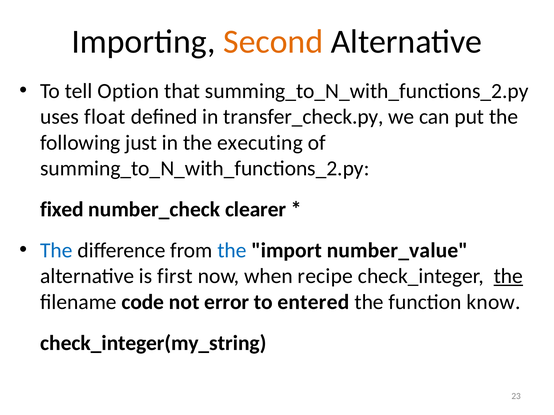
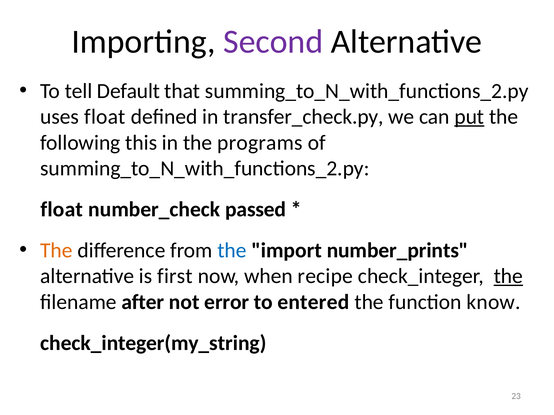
Second colour: orange -> purple (273, 42)
Option: Option -> Default (128, 91)
put underline: none -> present (469, 117)
just: just -> this (141, 143)
executing: executing -> programs (260, 143)
fixed: fixed -> float (62, 210)
clearer: clearer -> passed (256, 210)
The colour: blue -> orange (56, 251)
number_value: number_value -> number_prints (398, 251)
code: code -> after (143, 302)
